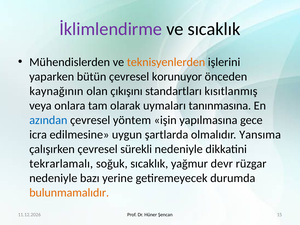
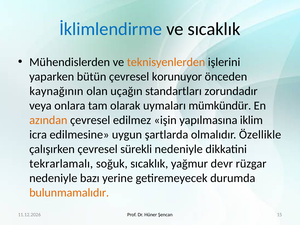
İklimlendirme colour: purple -> blue (111, 29)
çıkışını: çıkışını -> uçağın (126, 91)
kısıtlanmış: kısıtlanmış -> zorundadır (231, 91)
tanınmasına: tanınmasına -> mümkündür (220, 106)
azından colour: blue -> orange (48, 120)
yöntem: yöntem -> edilmez (132, 120)
gece: gece -> iklim (251, 120)
Yansıma: Yansıma -> Özellikle (260, 135)
